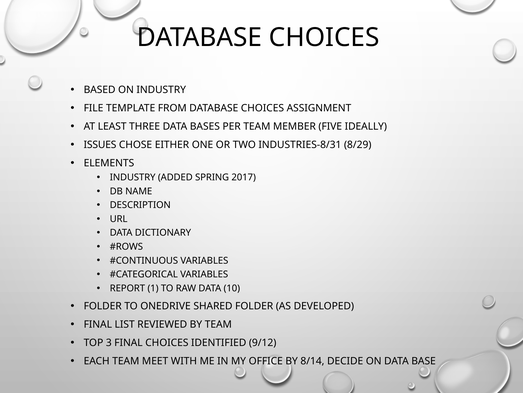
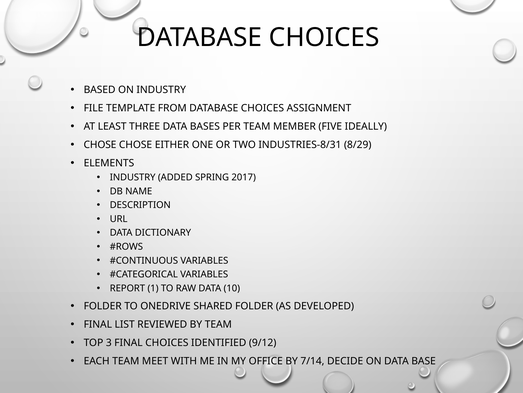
ISSUES: ISSUES -> CHOSE (100, 145)
8/14: 8/14 -> 7/14 (312, 360)
